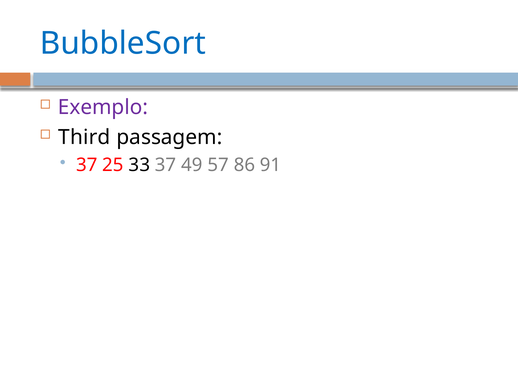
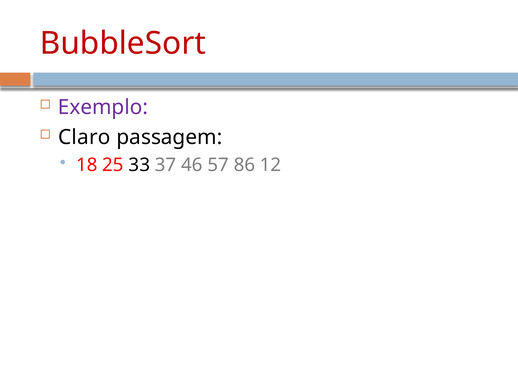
BubbleSort colour: blue -> red (123, 43)
Third: Third -> Claro (84, 137)
37: 37 -> 18 (87, 165)
49: 49 -> 46 (192, 165)
91: 91 -> 12 (271, 165)
